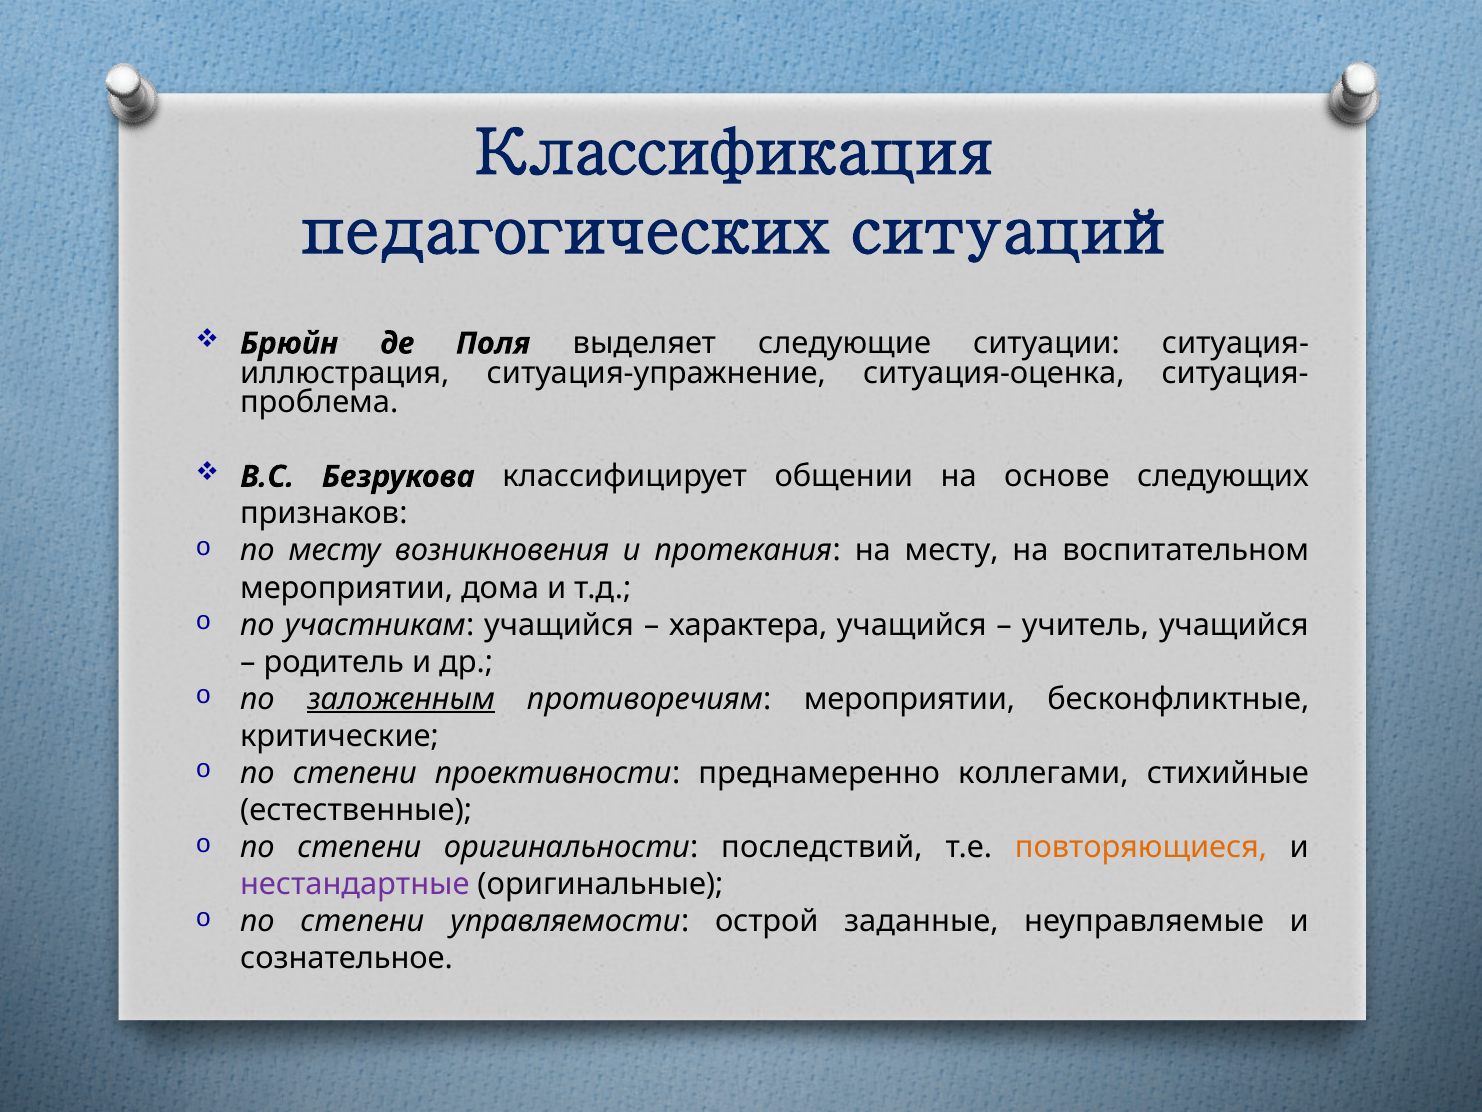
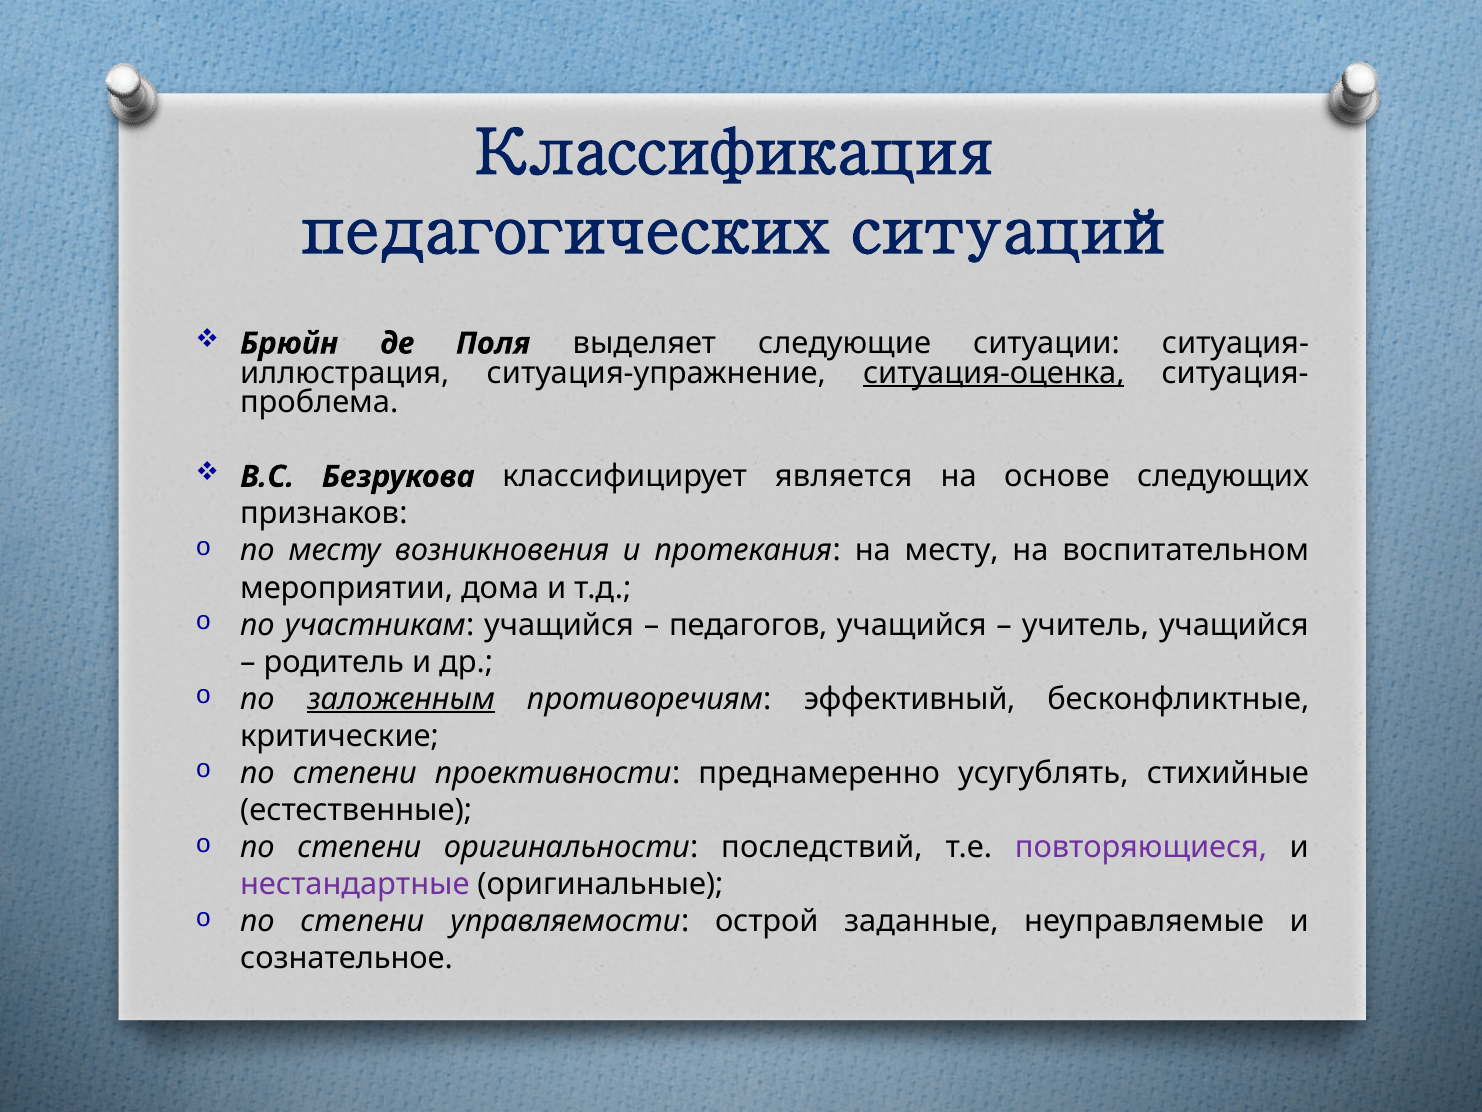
ситуация-оценка underline: none -> present (994, 373)
общении: общении -> является (844, 476)
характера: характера -> педагогов (748, 625)
противоречиям мероприятии: мероприятии -> эффективный (910, 699)
коллегами: коллегами -> усугублять (1043, 773)
повторяющиеся colour: orange -> purple (1141, 847)
